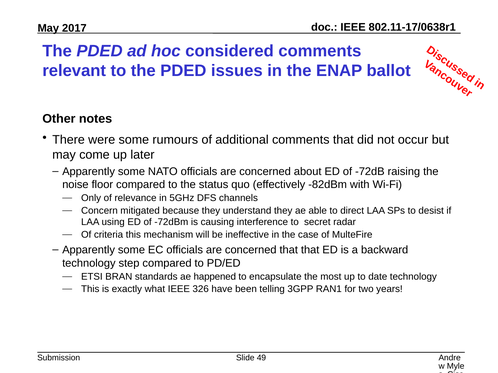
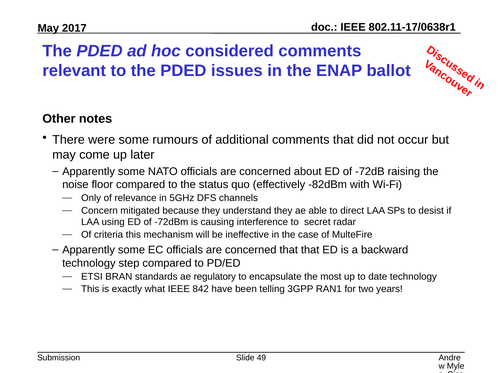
happened: happened -> regulatory (215, 277)
326: 326 -> 842 (201, 290)
